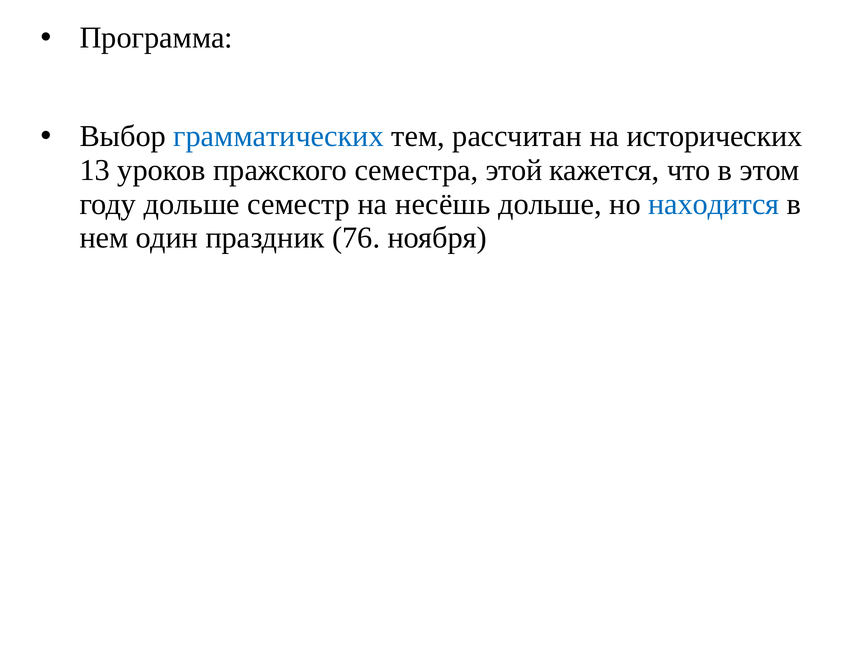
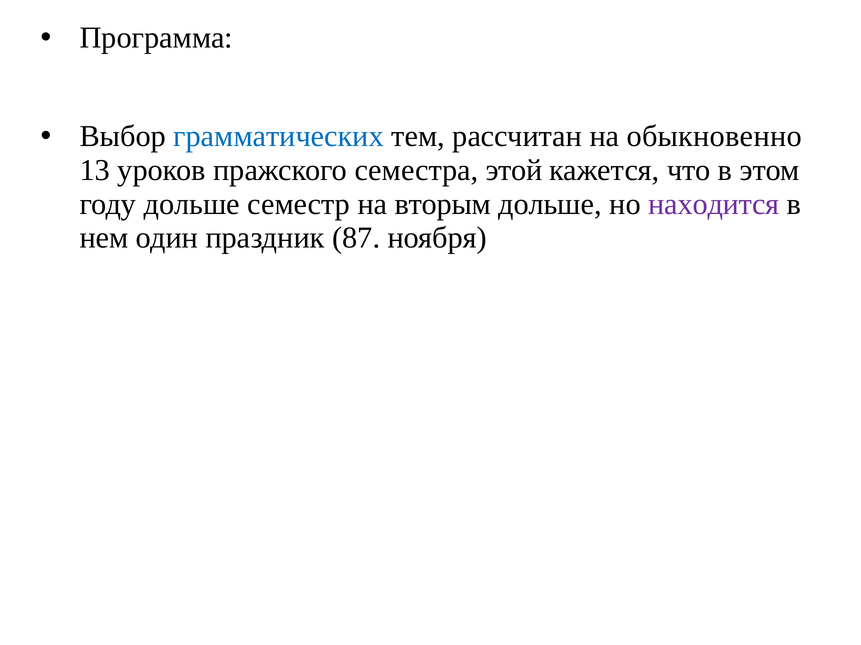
исторических: исторических -> обыкновенно (714, 136)
несёшь: несёшь -> вторым (443, 204)
находится colour: blue -> purple (714, 204)
76: 76 -> 87 (356, 238)
